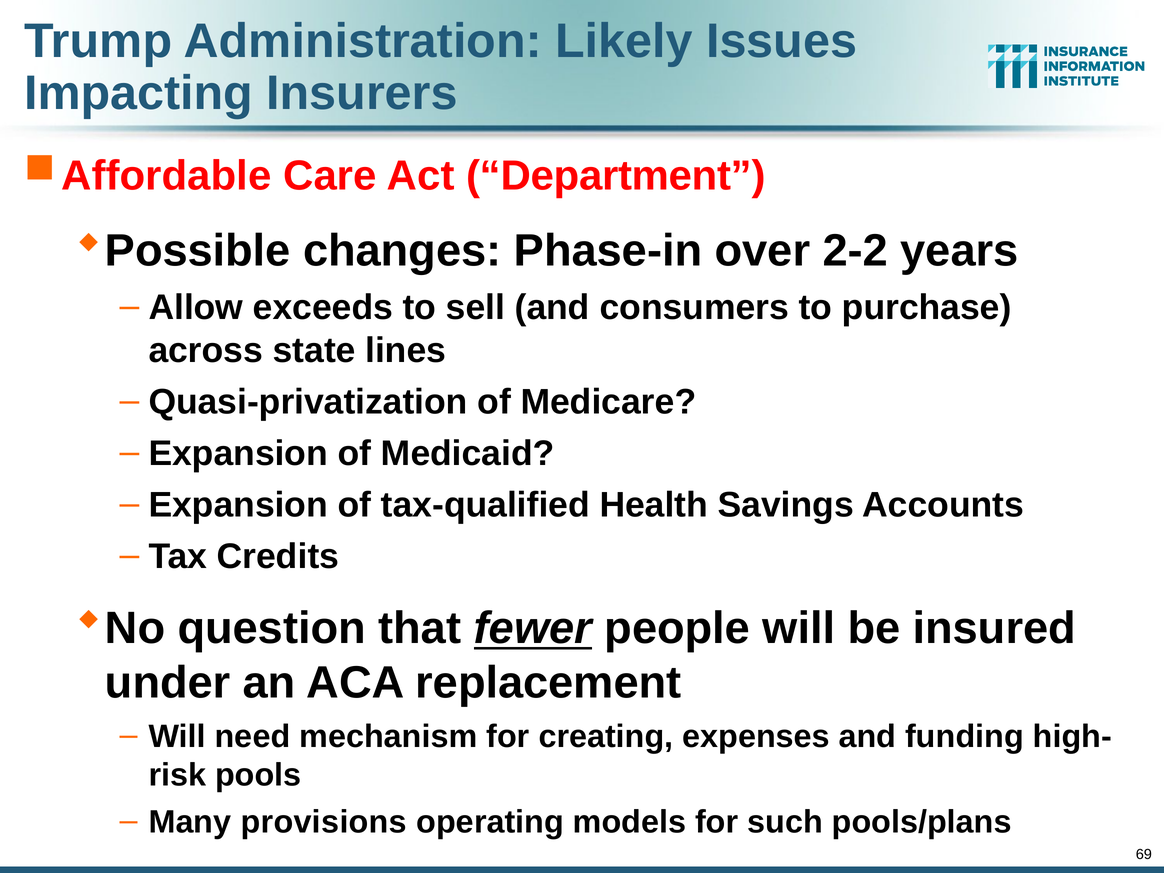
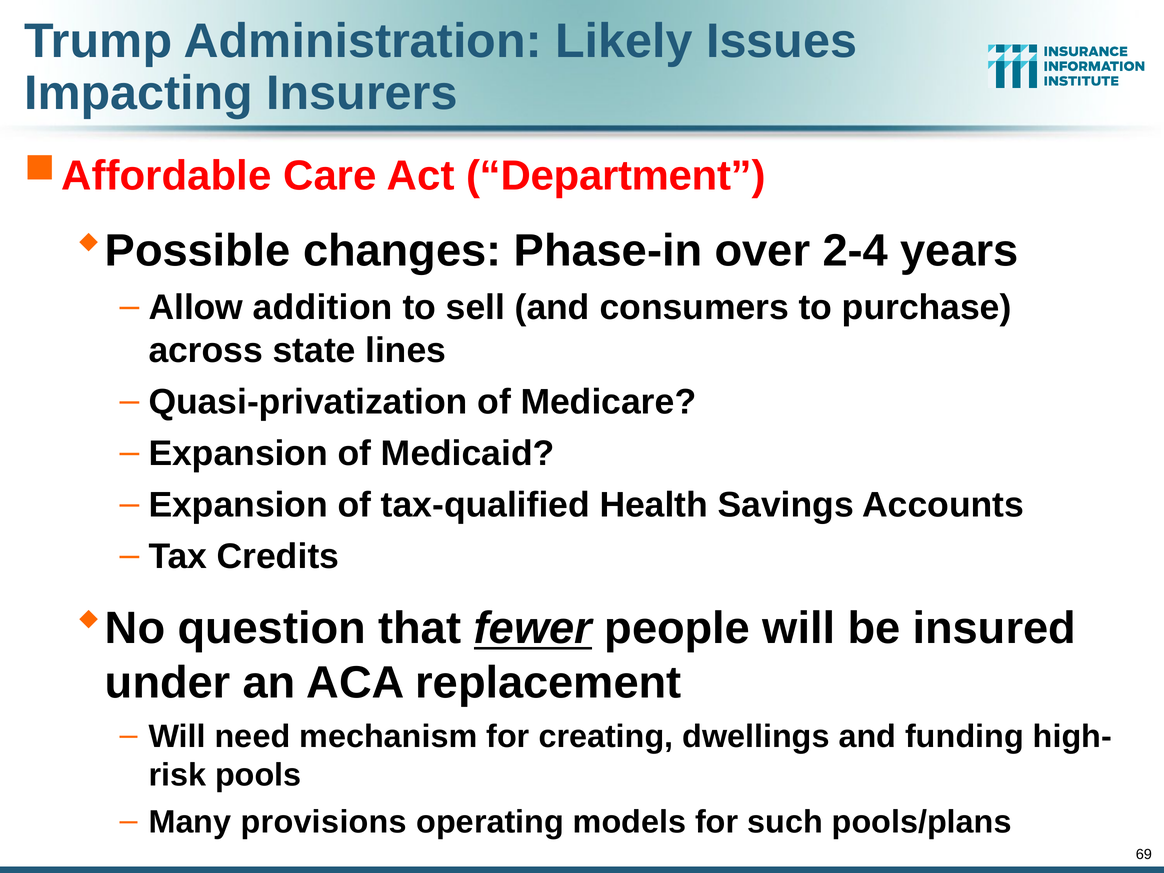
2-2: 2-2 -> 2-4 (855, 251)
exceeds: exceeds -> addition (323, 308)
expenses: expenses -> dwellings (756, 736)
